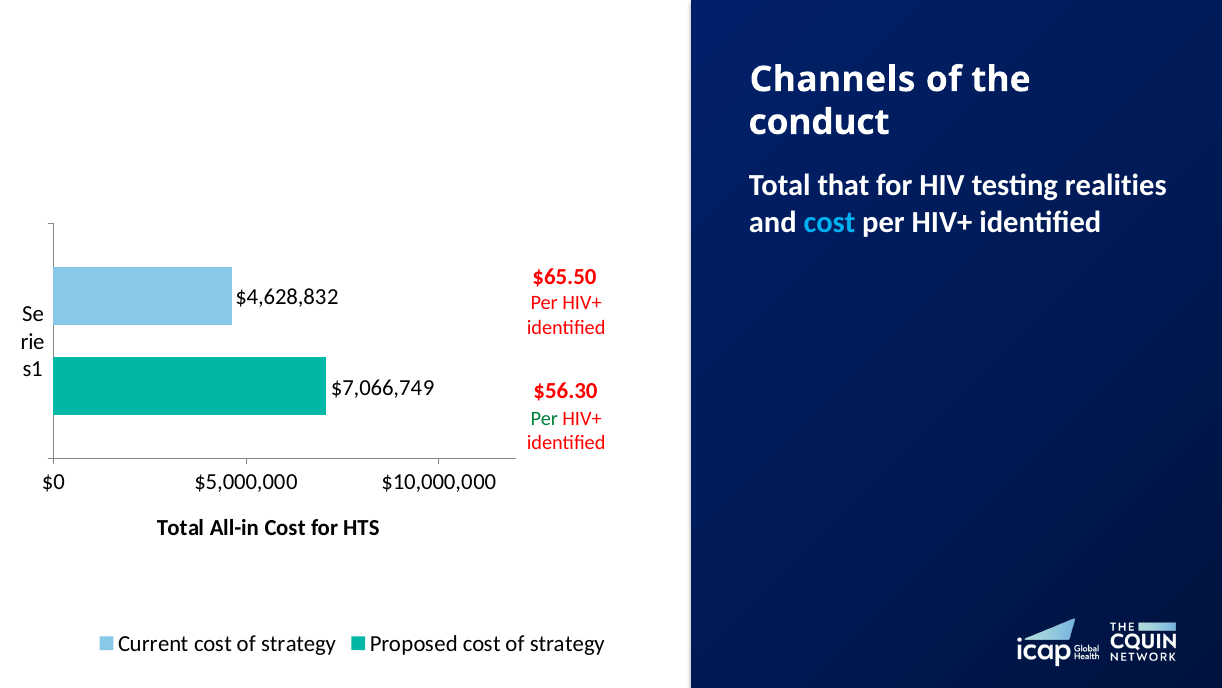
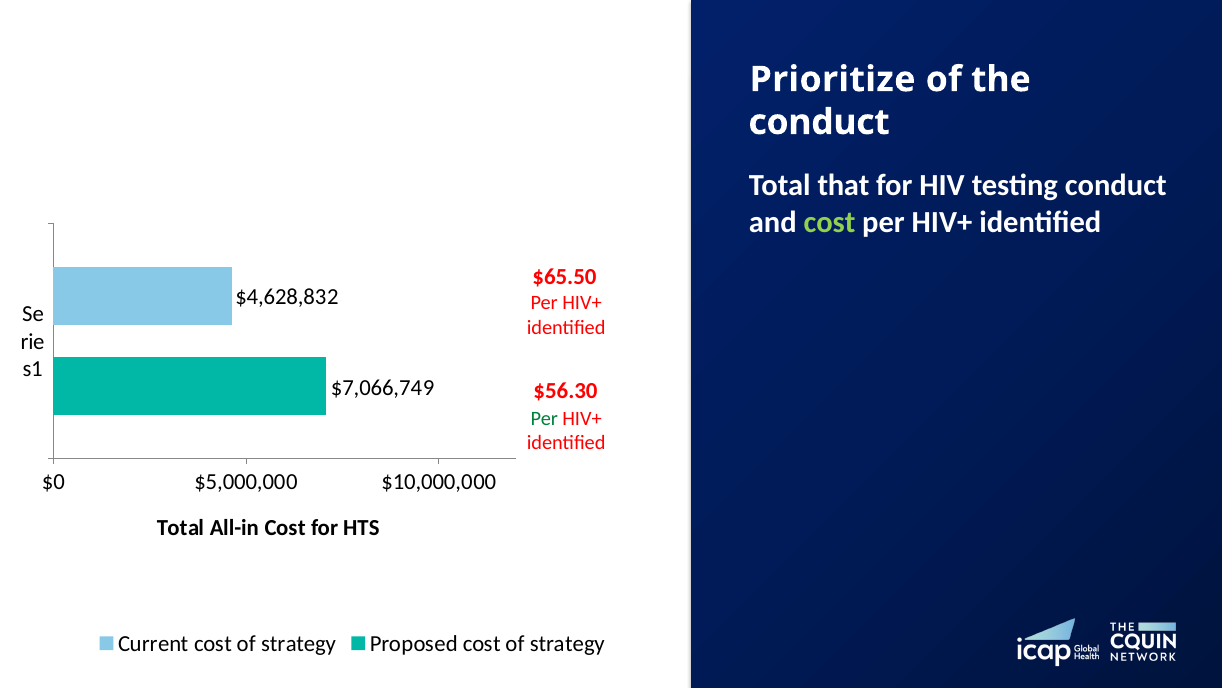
Channels: Channels -> Prioritize (833, 79)
testing realities: realities -> conduct (1116, 185)
cost colour: light blue -> light green (830, 222)
